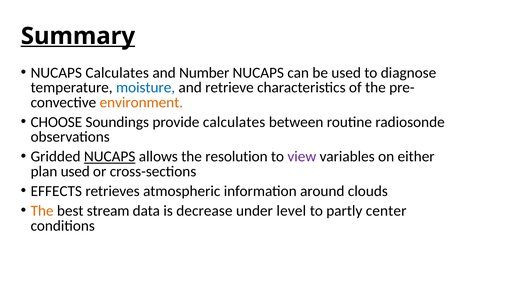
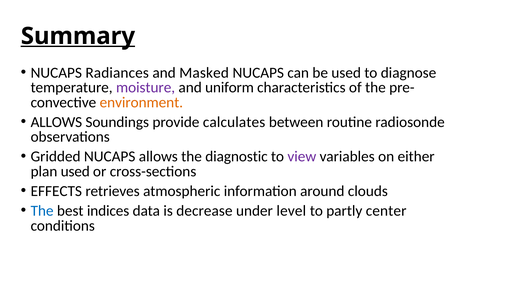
NUCAPS Calculates: Calculates -> Radiances (117, 73)
Number: Number -> Masked (204, 73)
moisture colour: blue -> purple (146, 88)
retrieve: retrieve -> uniform (230, 88)
CHOOSE: CHOOSE -> ALLOWS (56, 122)
NUCAPS underline: present -> none (110, 157)
resolution: resolution -> diagnostic (236, 157)
The colour: orange -> blue (42, 211)
stream: stream -> indices (108, 211)
